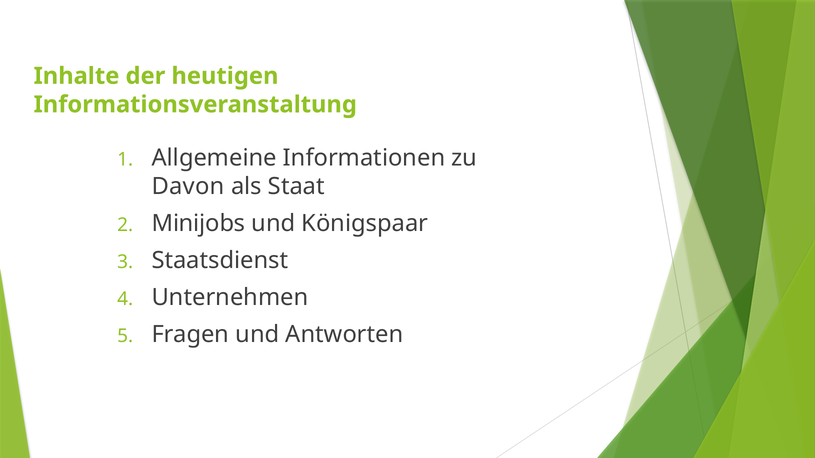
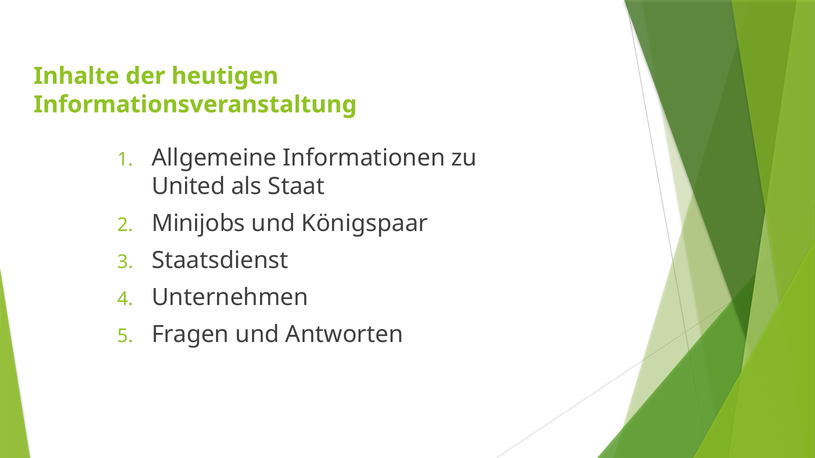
Davon: Davon -> United (188, 187)
